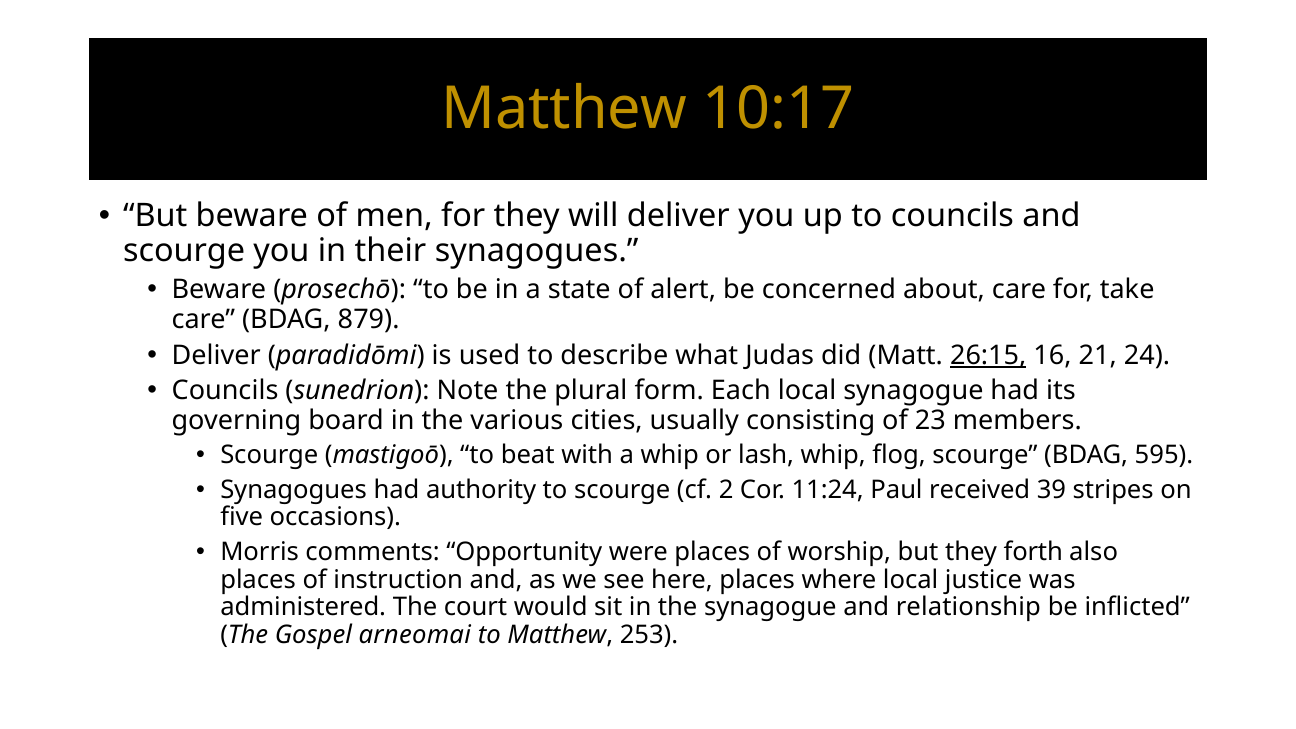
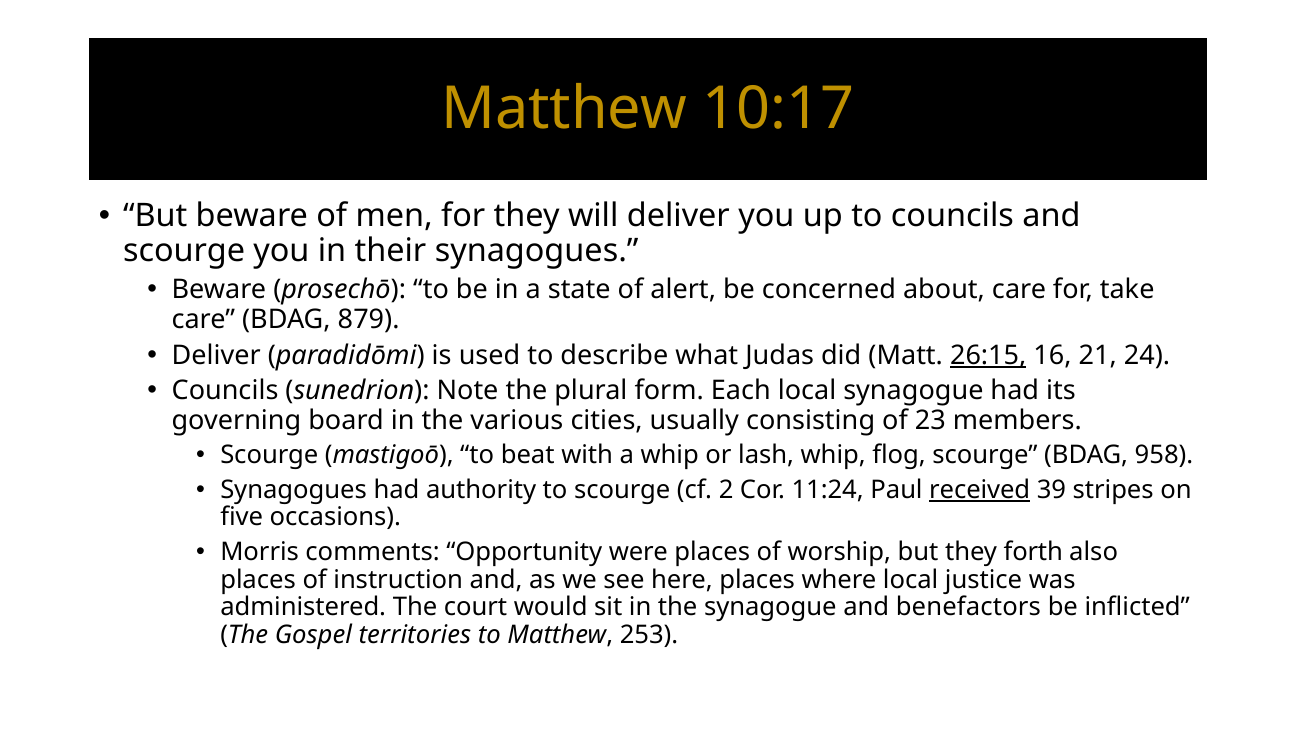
595: 595 -> 958 (1164, 455)
received underline: none -> present (980, 490)
relationship: relationship -> benefactors (968, 607)
arneomai: arneomai -> territories (415, 635)
